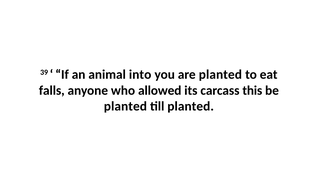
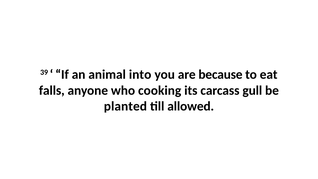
are planted: planted -> because (220, 74)
allowed: allowed -> cooking (160, 90)
this: this -> gull (252, 90)
till planted: planted -> allowed (191, 106)
